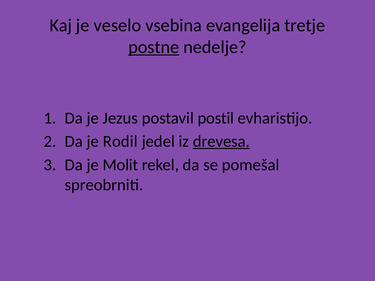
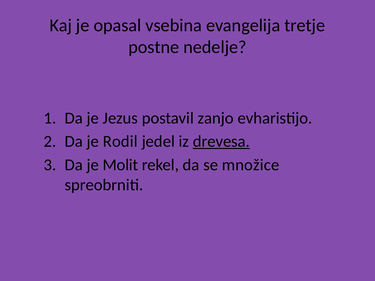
veselo: veselo -> opasal (117, 25)
postne underline: present -> none (154, 47)
postil: postil -> zanjo (216, 118)
pomešal: pomešal -> množice (251, 165)
